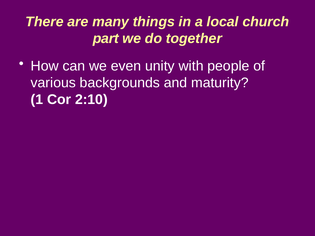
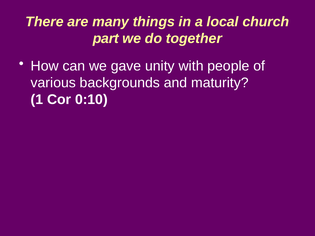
even: even -> gave (126, 66)
2:10: 2:10 -> 0:10 (91, 100)
